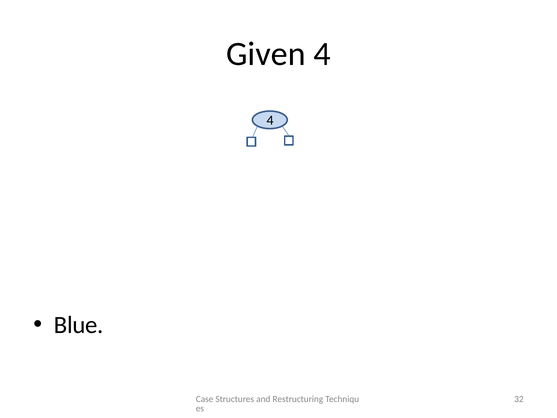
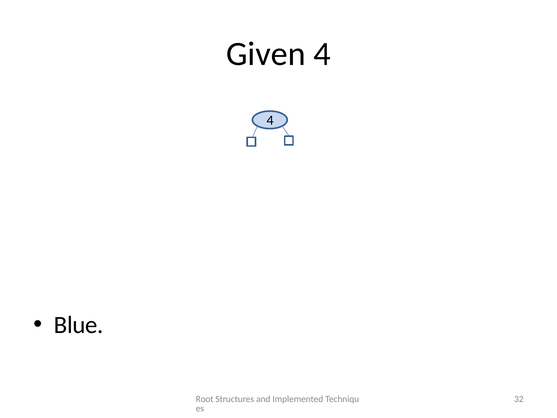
Case: Case -> Root (205, 399)
Restructuring: Restructuring -> Implemented (298, 399)
